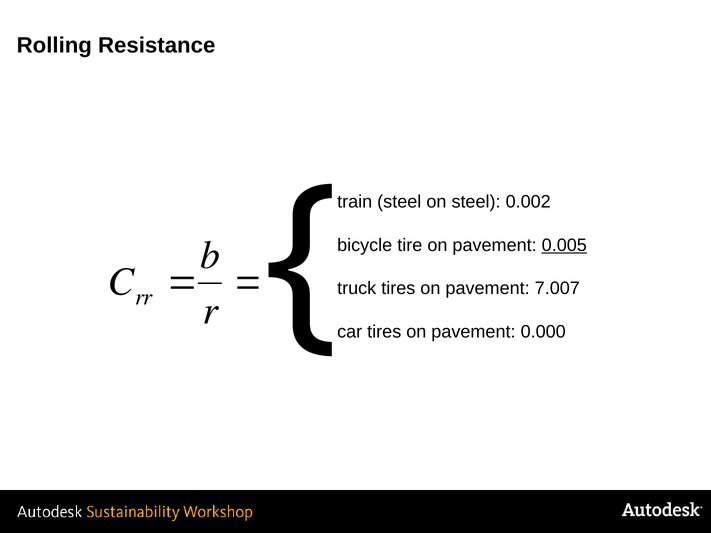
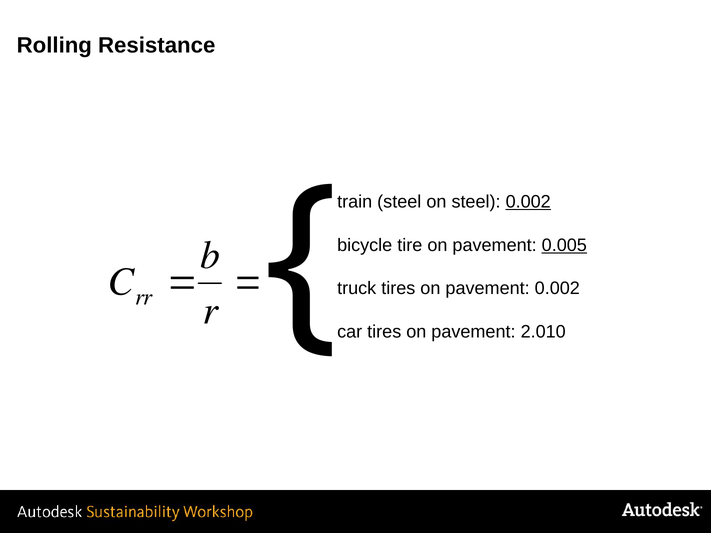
0.002 underline: none -> present (528, 202)
pavement 7.007: 7.007 -> 0.002 (557, 289)
0.000: 0.000 -> 2.010 (543, 332)
